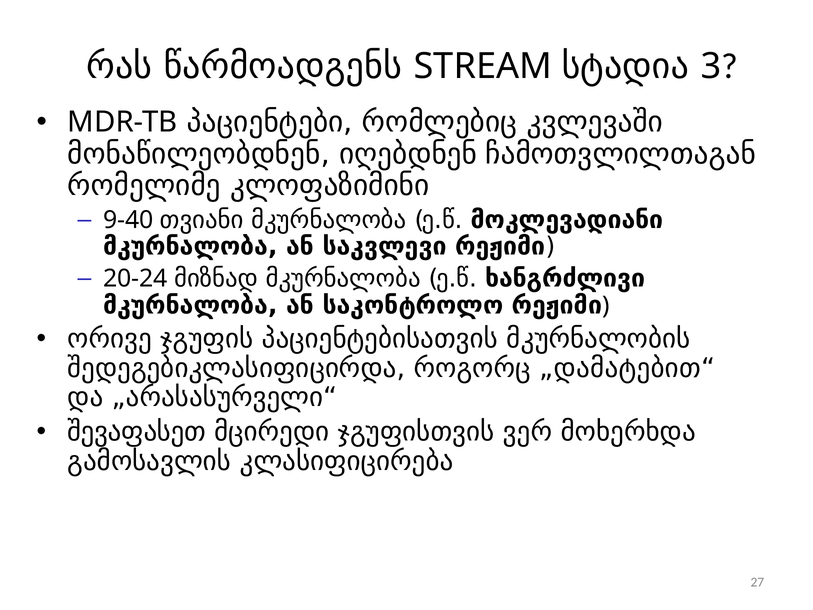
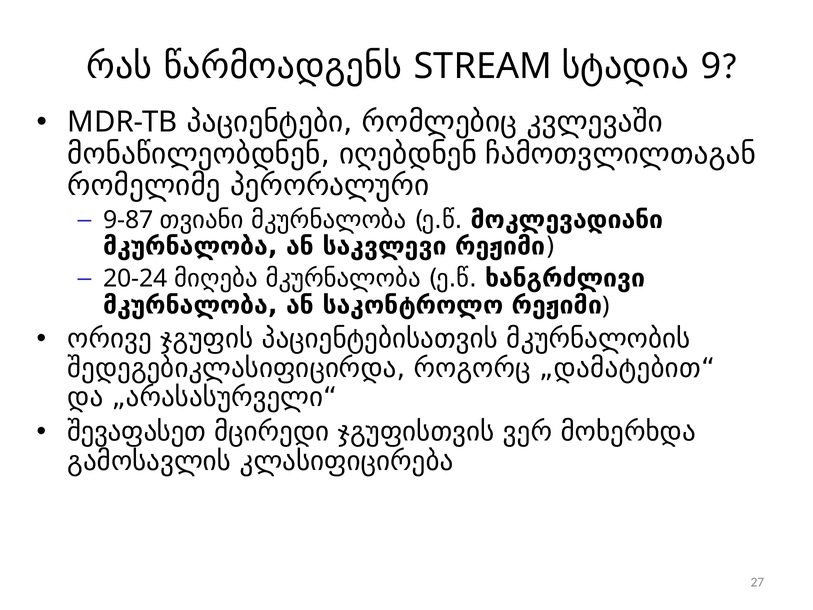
3: 3 -> 9 (711, 66)
კლოფაზიმინი: კლოფაზიმინი -> პერორალური (330, 186)
9-40: 9-40 -> 9-87 (128, 220)
მიზნად: მიზნად -> მიღება (216, 278)
